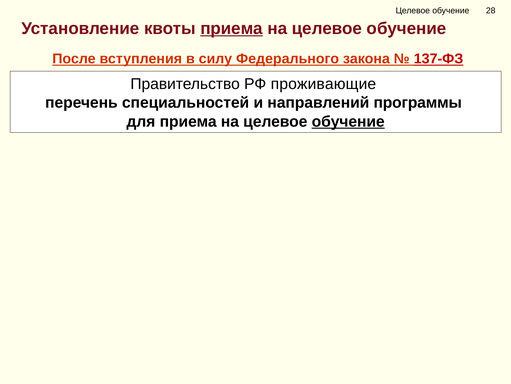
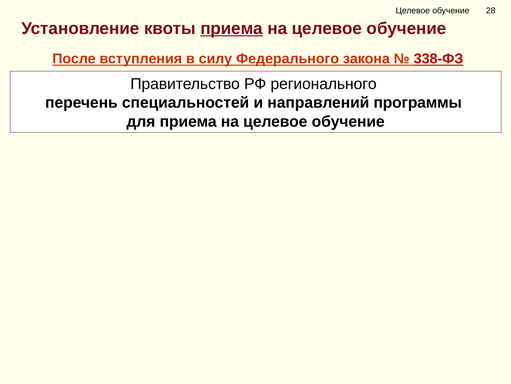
137-ФЗ: 137-ФЗ -> 338-ФЗ (439, 59)
проживающие: проживающие -> регионального (324, 84)
обучение underline: present -> none (348, 121)
